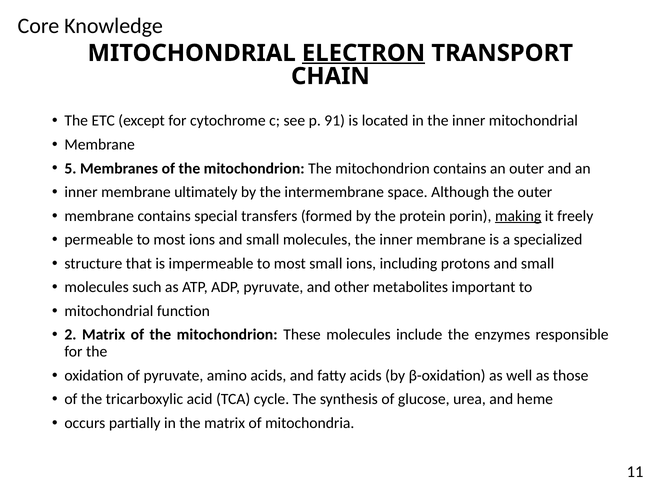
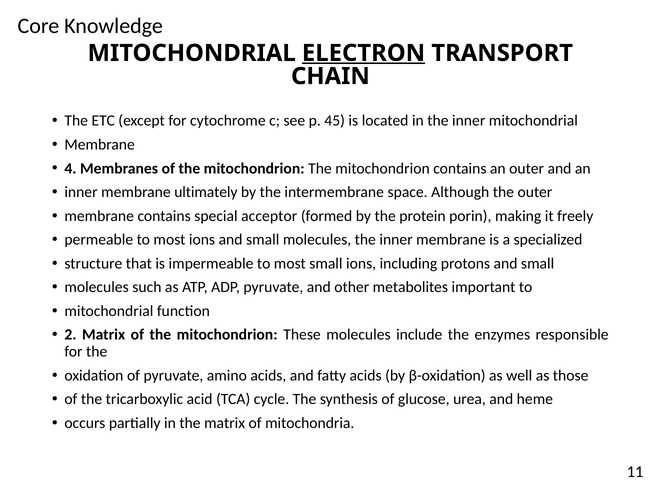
91: 91 -> 45 (335, 121)
5: 5 -> 4 (70, 168)
transfers: transfers -> acceptor (269, 216)
making underline: present -> none (518, 216)
